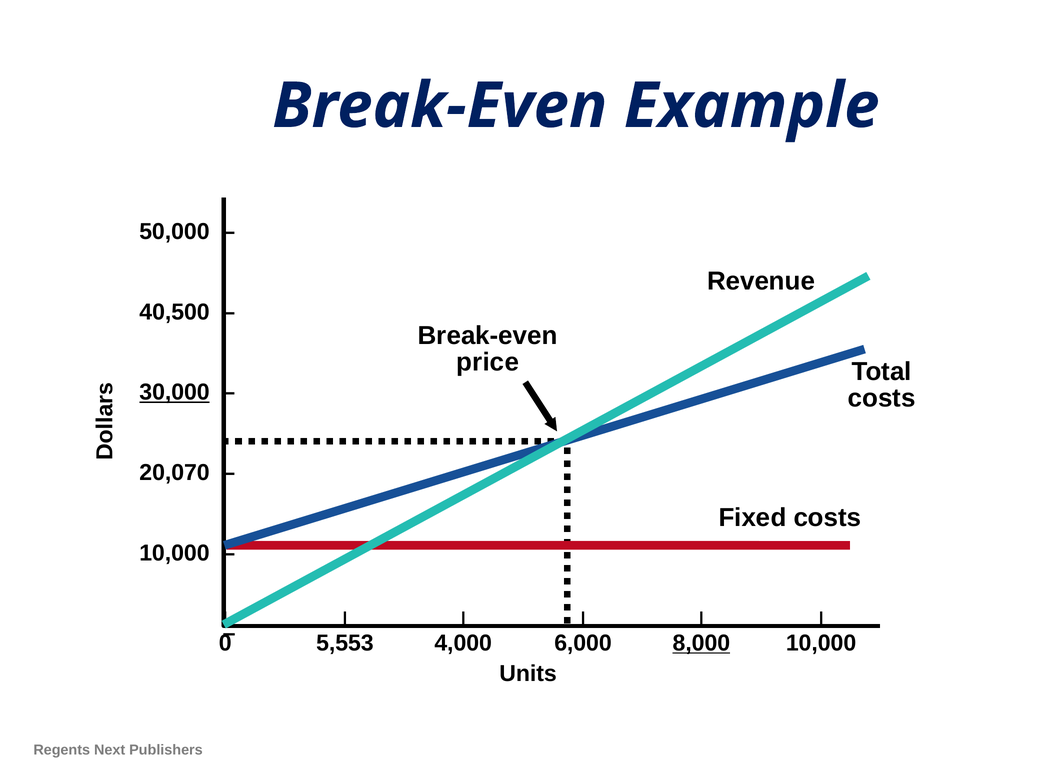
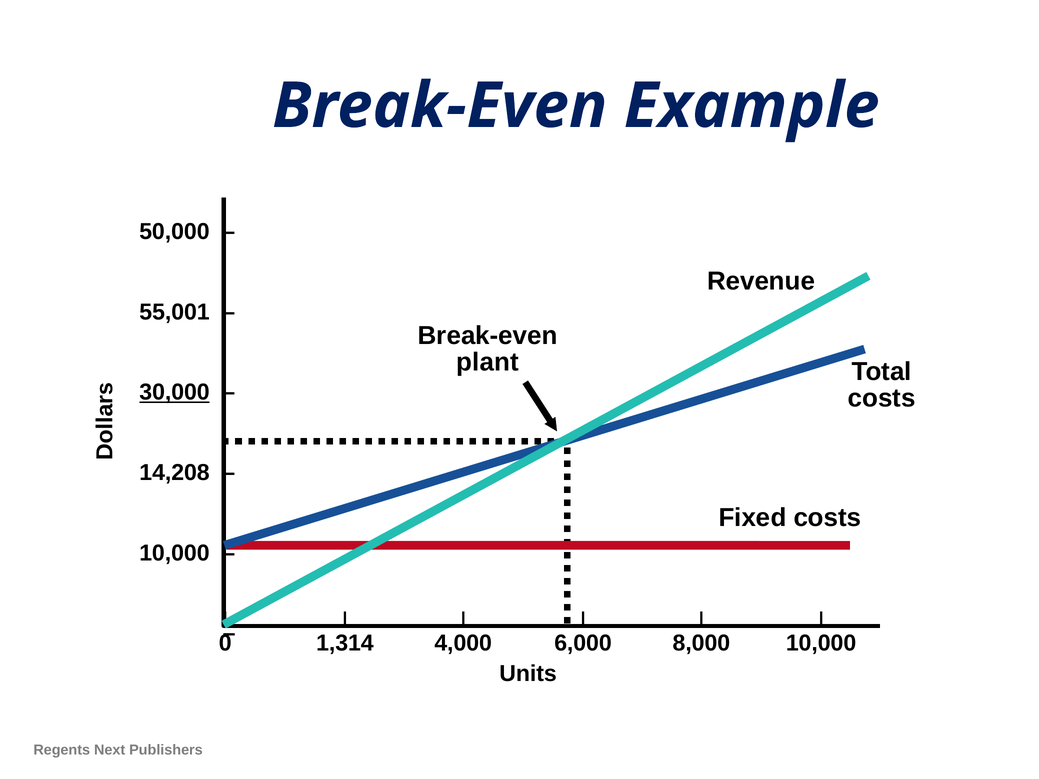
40,500: 40,500 -> 55,001 (175, 312)
price: price -> plant (488, 362)
20,070: 20,070 -> 14,208 (175, 473)
5,553: 5,553 -> 1,314 (345, 643)
8,000 underline: present -> none (701, 643)
